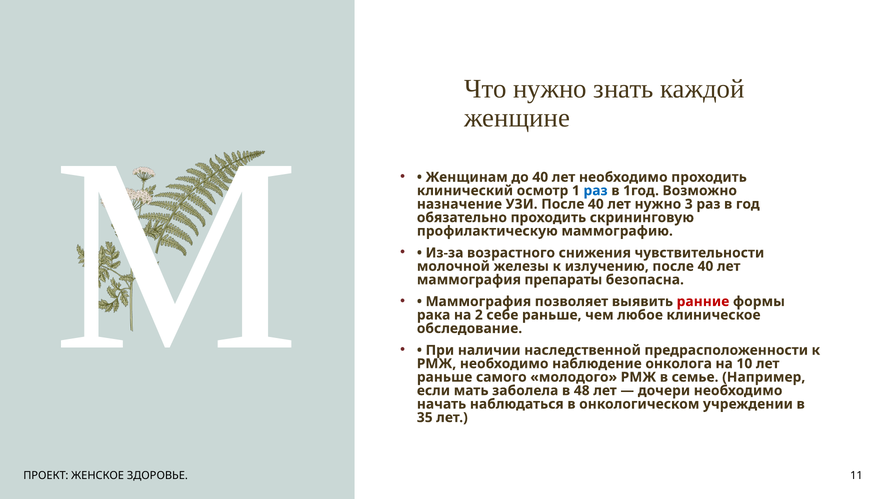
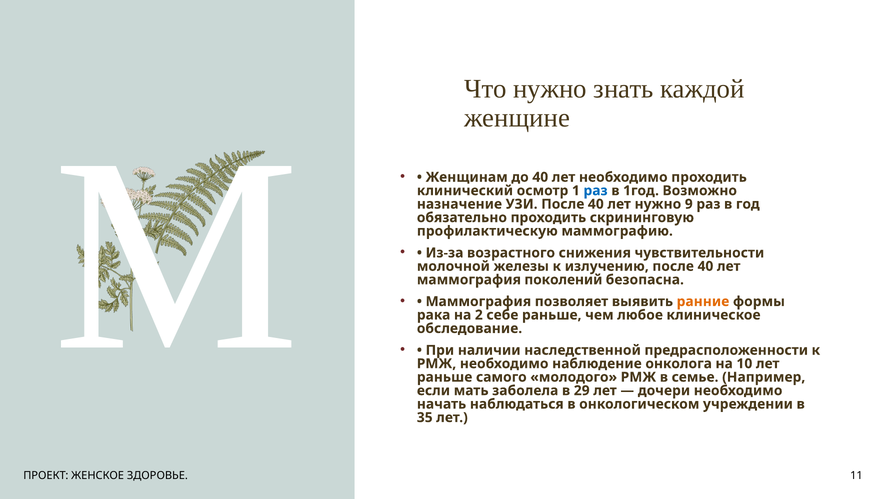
3: 3 -> 9 (689, 204)
препараты: препараты -> поколений (563, 280)
ранние colour: red -> orange (703, 301)
48: 48 -> 29 (582, 391)
